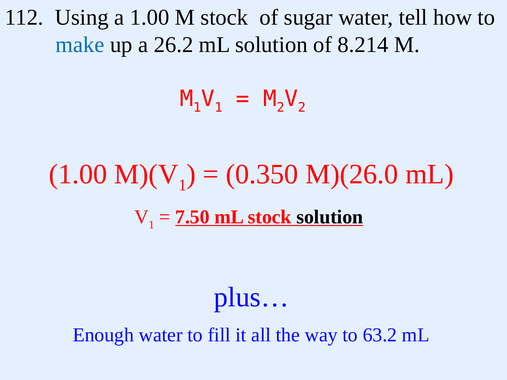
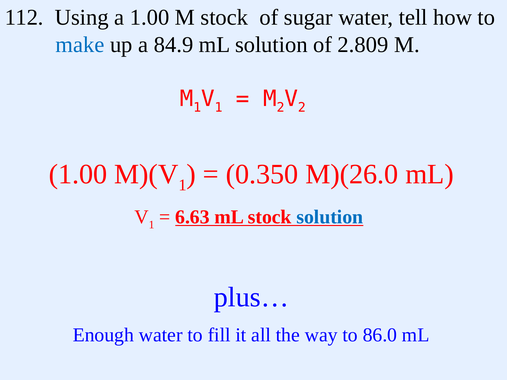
26.2: 26.2 -> 84.9 (174, 45)
8.214: 8.214 -> 2.809 (363, 45)
7.50: 7.50 -> 6.63 (192, 217)
solution colour: black -> blue (330, 217)
63.2: 63.2 -> 86.0 (380, 335)
